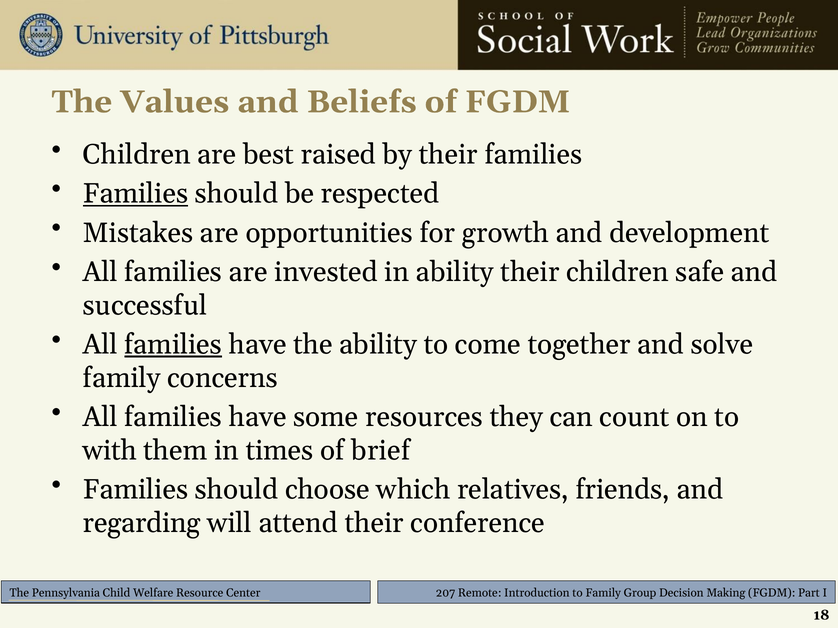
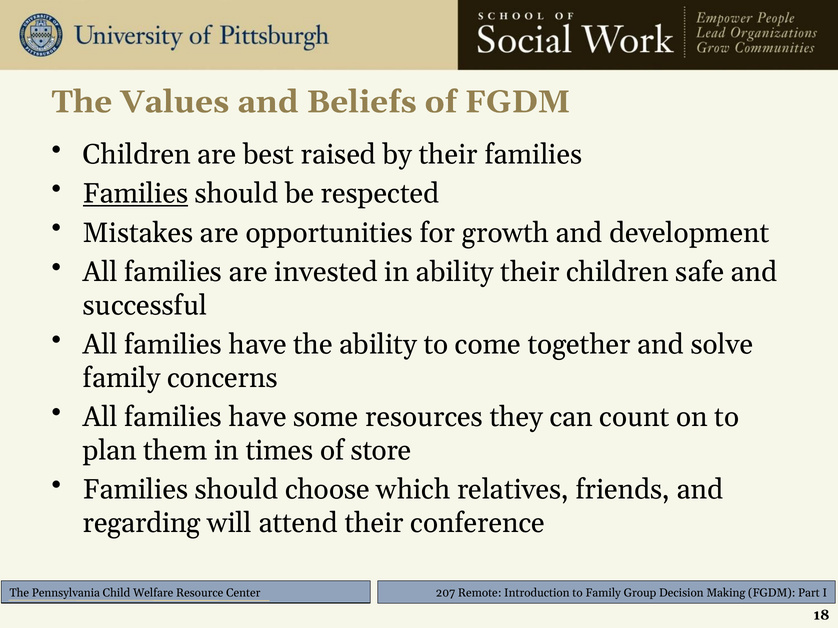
families underline: present -> none (173, 345)
with: with -> plan (110, 451)
brief: brief -> store (381, 451)
